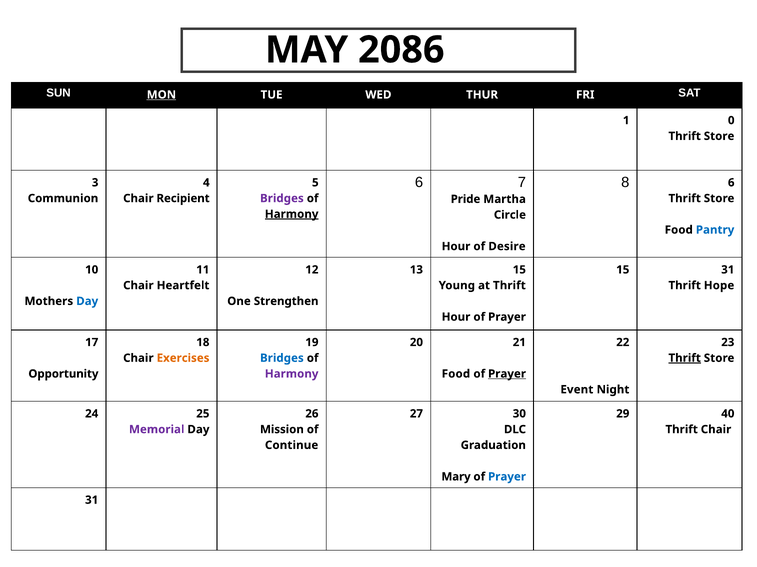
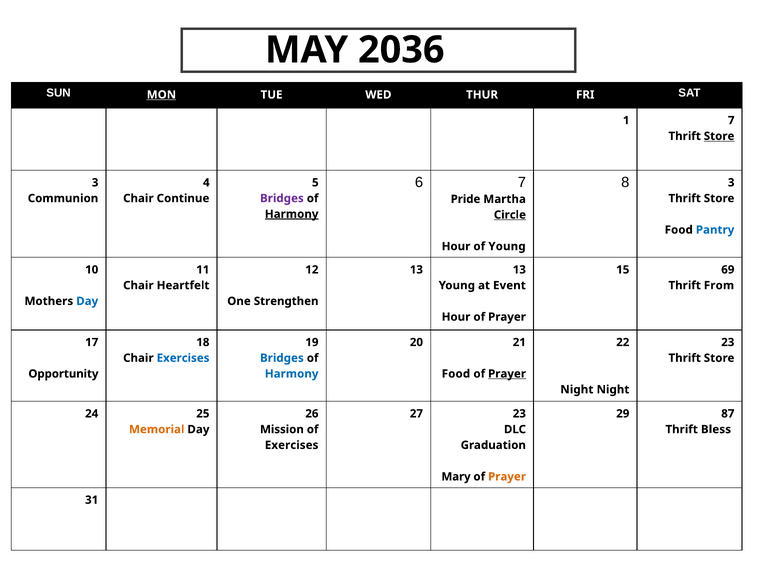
2086: 2086 -> 2036 (401, 50)
1 0: 0 -> 7 (731, 121)
Store underline: none -> present (719, 136)
8 6: 6 -> 3 (731, 183)
Recipient: Recipient -> Continue (183, 199)
Circle underline: none -> present (510, 215)
of Desire: Desire -> Young (507, 247)
13 15: 15 -> 13 (519, 270)
15 31: 31 -> 69 (728, 270)
at Thrift: Thrift -> Event (509, 286)
Hope: Hope -> From (719, 286)
Exercises colour: orange -> blue (183, 359)
Thrift underline: present -> none (685, 359)
Harmony colour: purple -> blue (292, 374)
Event: Event -> Night (577, 390)
27 30: 30 -> 23 (519, 414)
40: 40 -> 87 (728, 414)
Memorial colour: purple -> orange (157, 430)
Thrift Chair: Chair -> Bless (716, 430)
Continue: Continue -> Exercises (292, 446)
Prayer colour: blue -> orange (507, 477)
